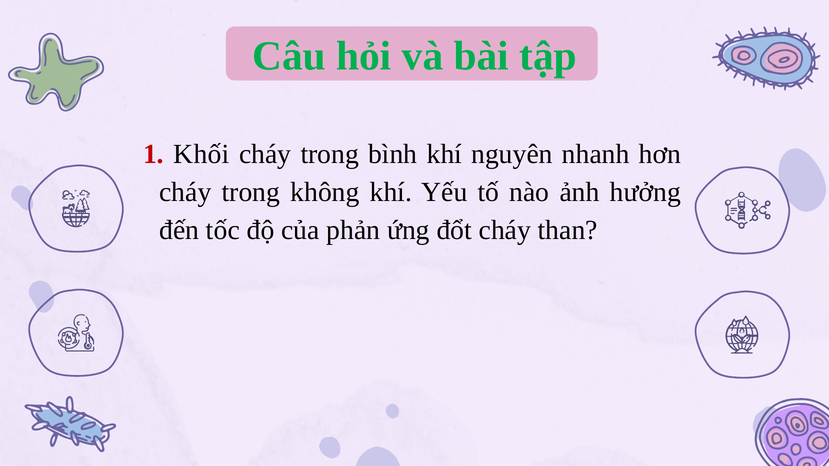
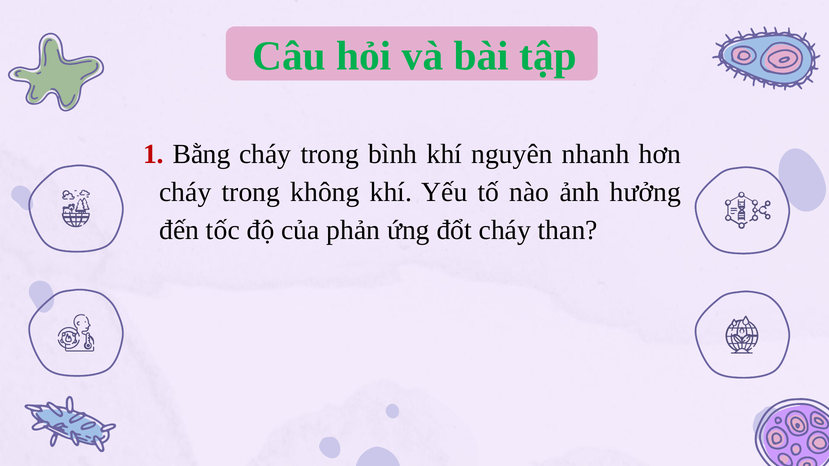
Khối: Khối -> Bằng (202, 154)
